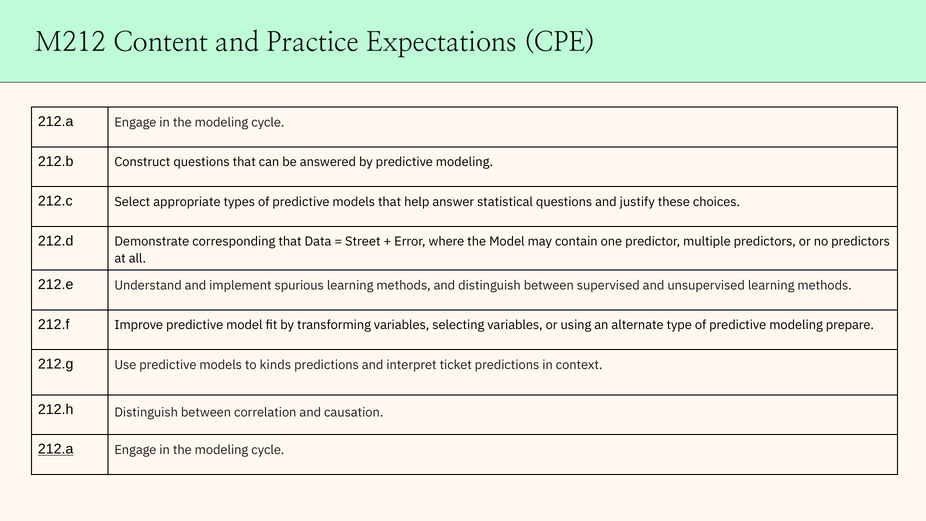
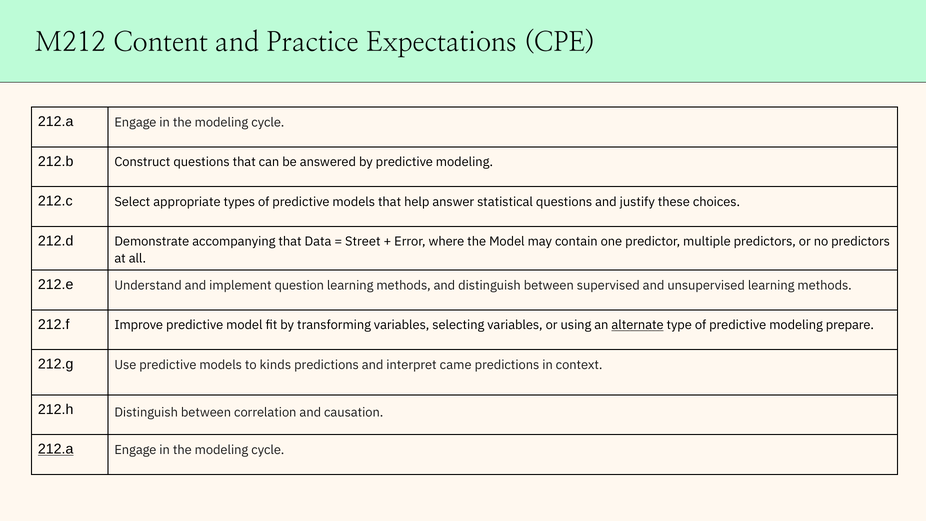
corresponding: corresponding -> accompanying (234, 242)
spurious: spurious -> question (299, 285)
alternate underline: none -> present (638, 325)
ticket: ticket -> came (456, 365)
